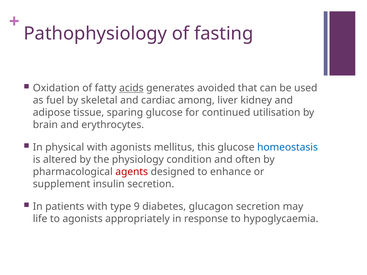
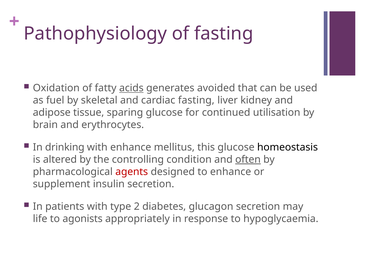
cardiac among: among -> fasting (196, 100)
physical: physical -> drinking (65, 147)
with agonists: agonists -> enhance (131, 147)
homeostasis colour: blue -> black (288, 147)
physiology: physiology -> controlling (138, 160)
often underline: none -> present (248, 160)
9: 9 -> 2 (137, 207)
